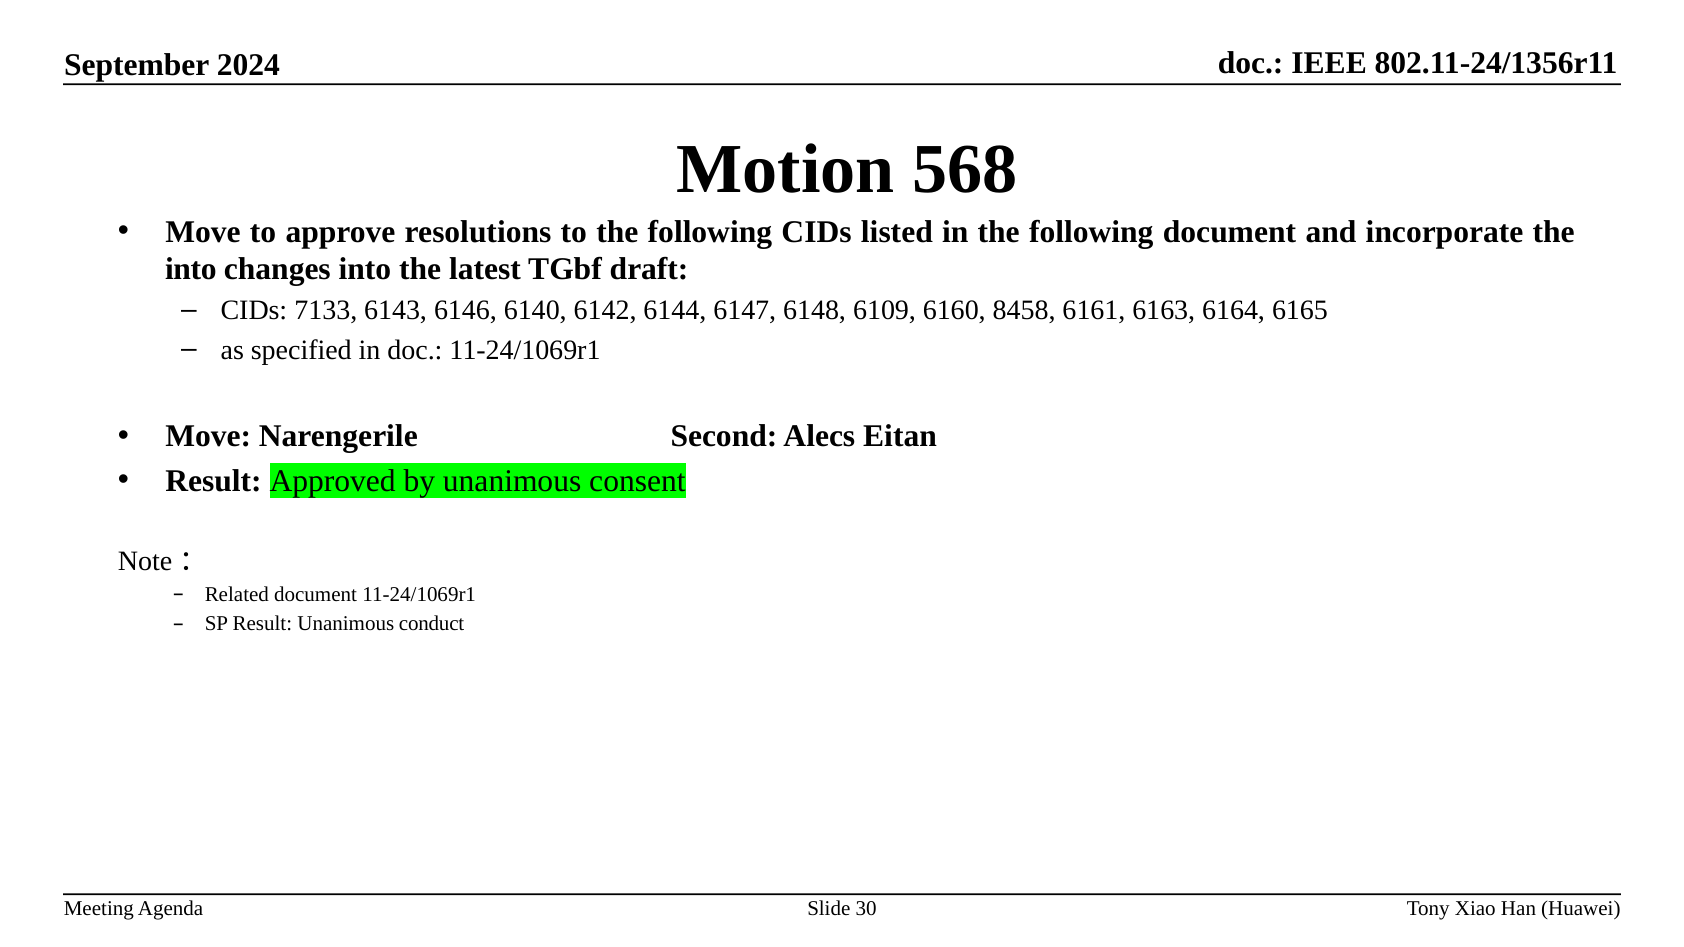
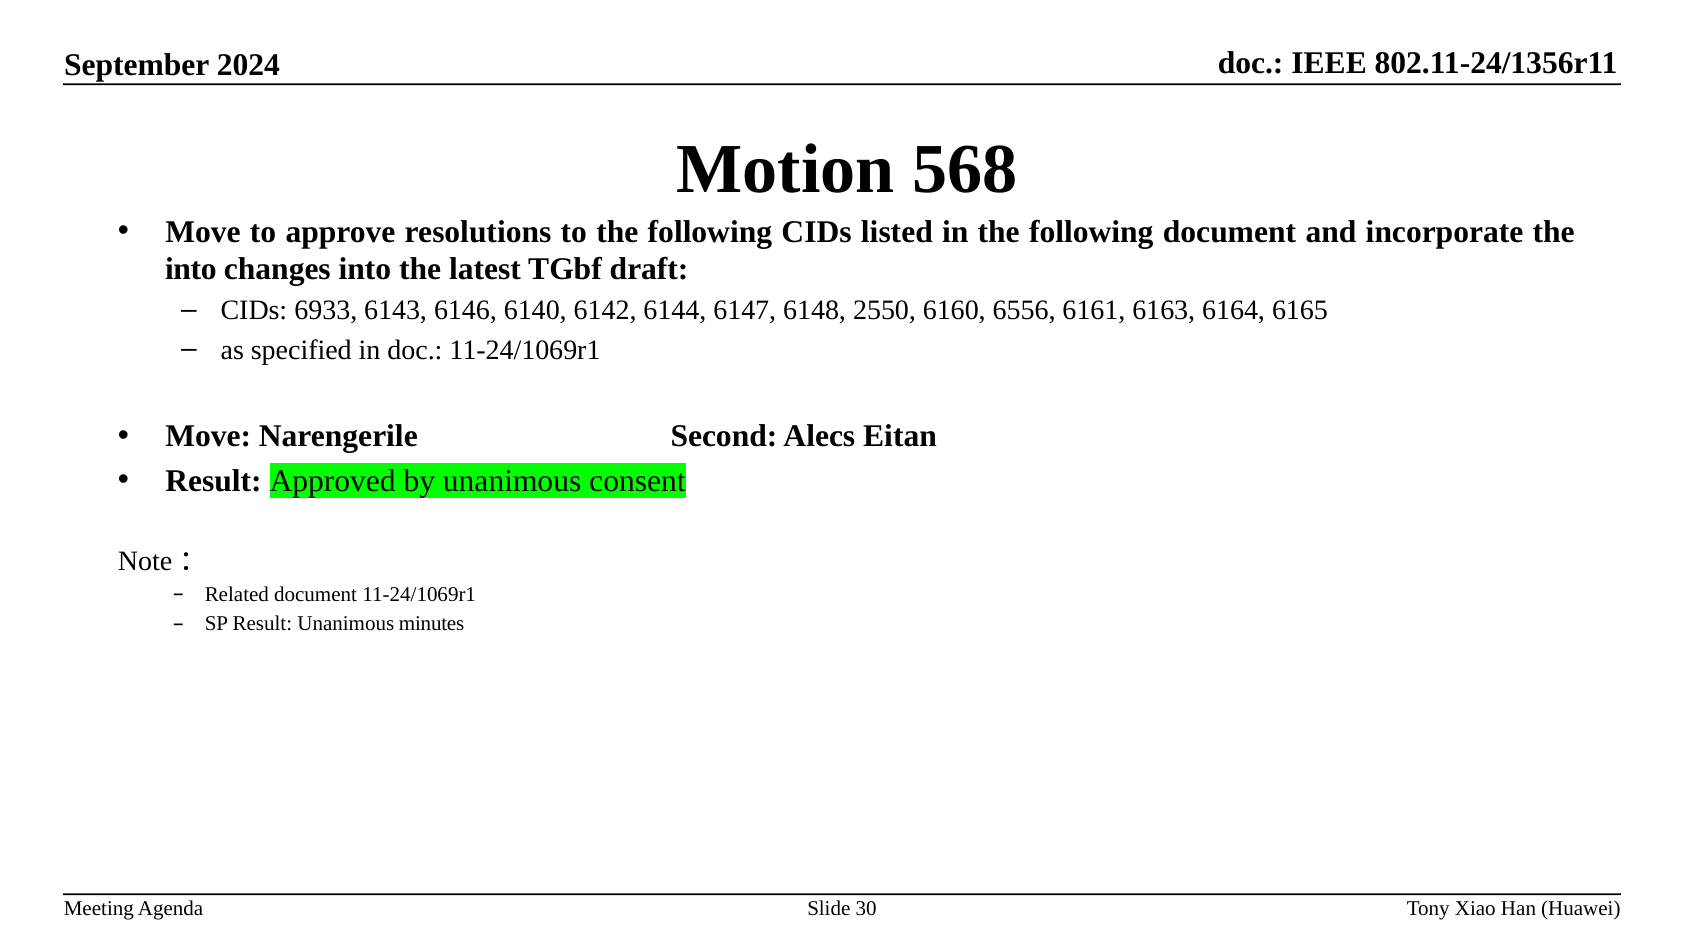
7133: 7133 -> 6933 (326, 311)
6109: 6109 -> 2550 (885, 311)
8458: 8458 -> 6556 (1024, 311)
conduct: conduct -> minutes (432, 624)
